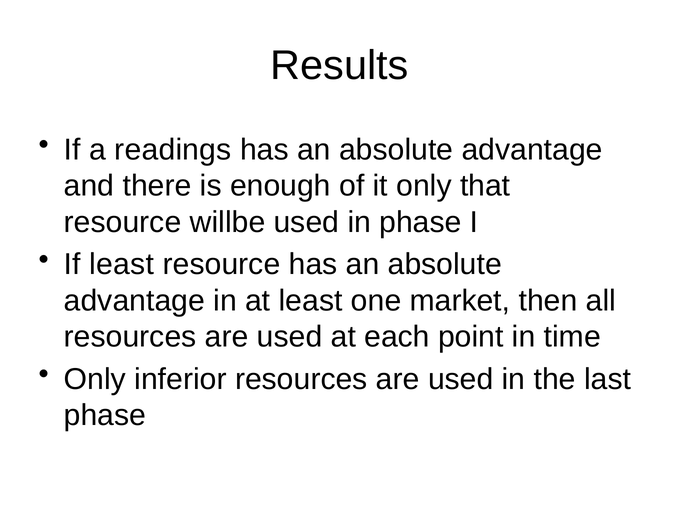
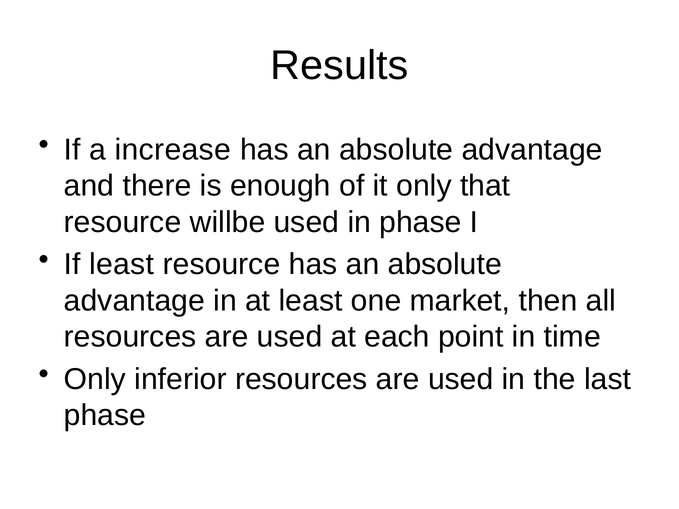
readings: readings -> increase (173, 150)
